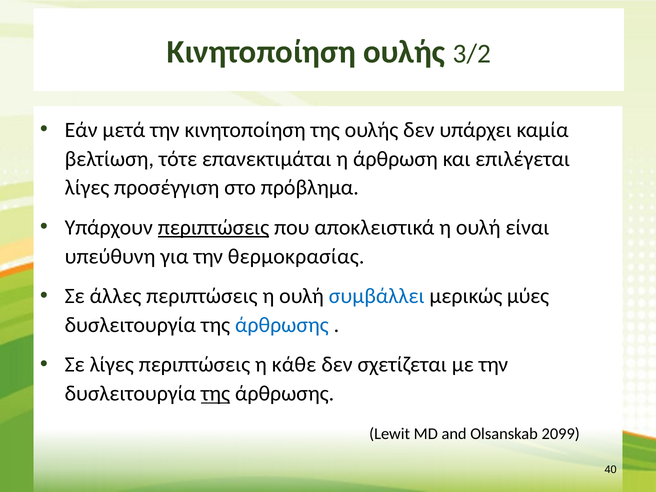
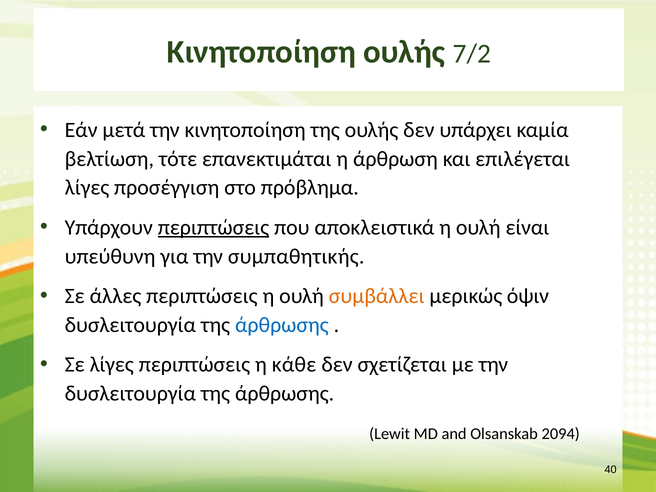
3/2: 3/2 -> 7/2 (472, 54)
θερμοκρασίας: θερμοκρασίας -> συμπαθητικής (296, 256)
συμβάλλει colour: blue -> orange (377, 296)
μύες: μύες -> όψιν (528, 296)
της underline: present -> none (215, 394)
2099: 2099 -> 2094 (561, 434)
